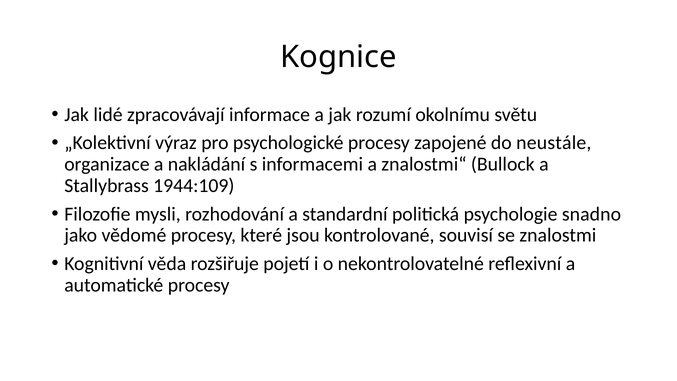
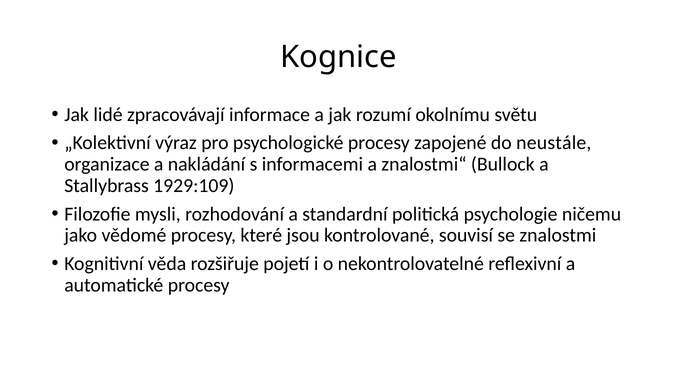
1944:109: 1944:109 -> 1929:109 (194, 186)
snadno: snadno -> ničemu (592, 214)
